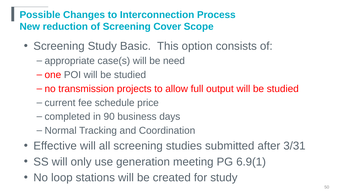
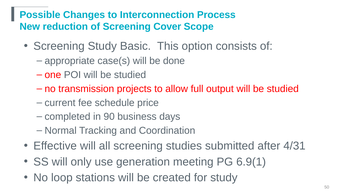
need: need -> done (174, 61)
3/31: 3/31 -> 4/31 (294, 146)
